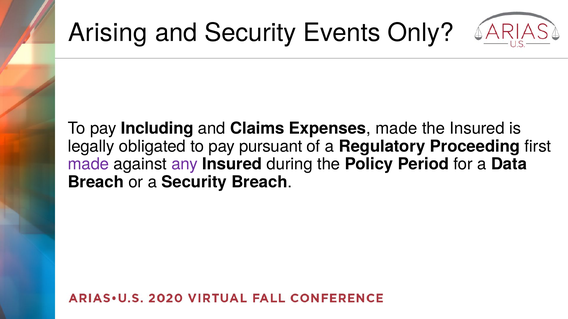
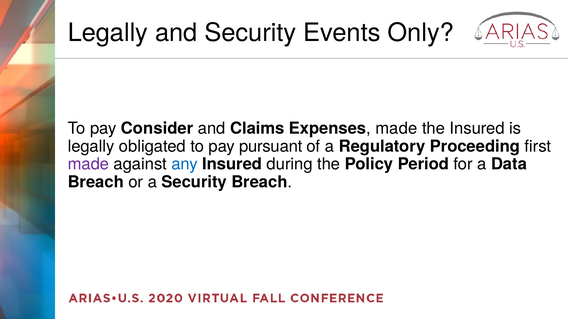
Arising: Arising -> Legally (108, 33)
Including: Including -> Consider (157, 129)
any colour: purple -> blue (185, 164)
